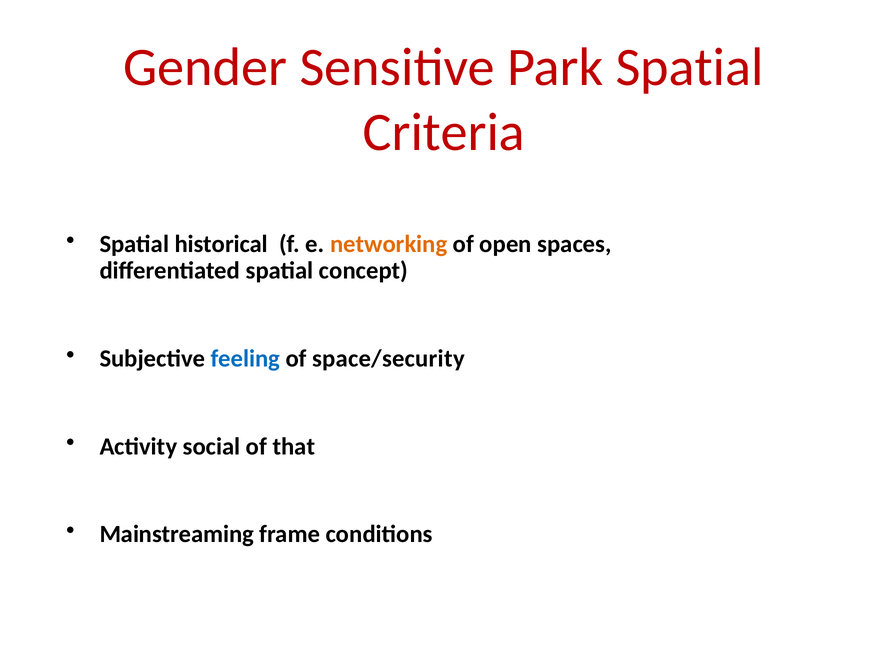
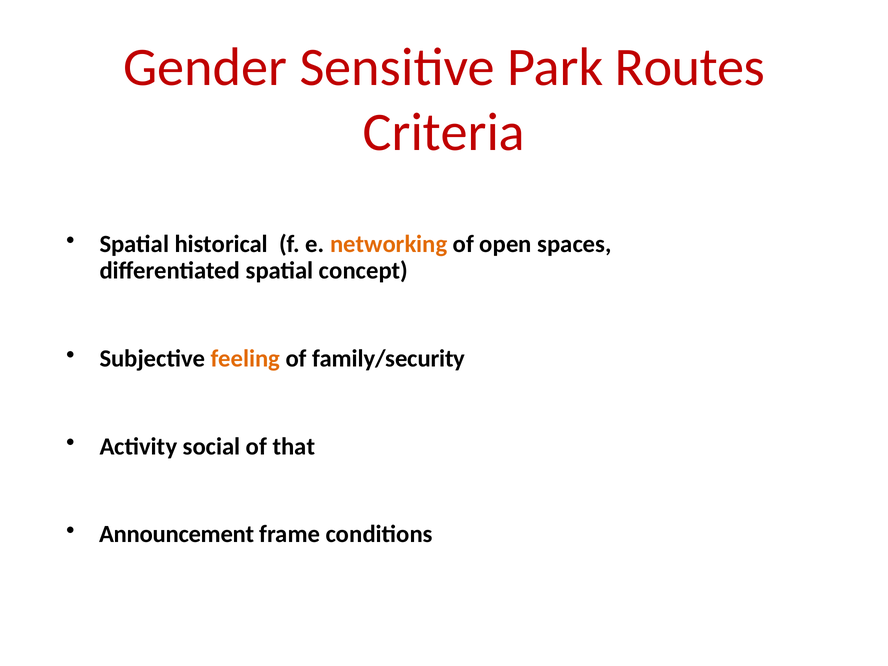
Park Spatial: Spatial -> Routes (690, 67)
feeling colour: blue -> orange (245, 359)
space/security: space/security -> family/security (389, 359)
Mainstreaming: Mainstreaming -> Announcement (177, 534)
